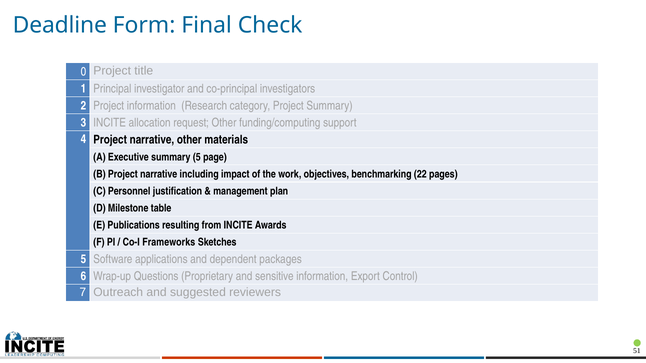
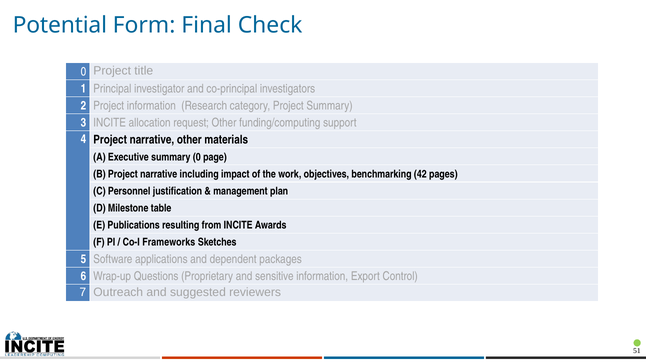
Deadline: Deadline -> Potential (60, 25)
summary 5: 5 -> 0 (197, 157)
22: 22 -> 42 (420, 174)
